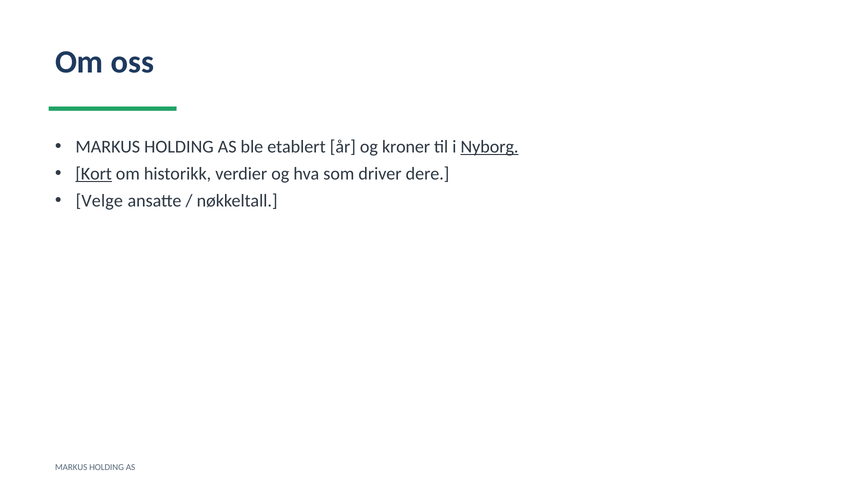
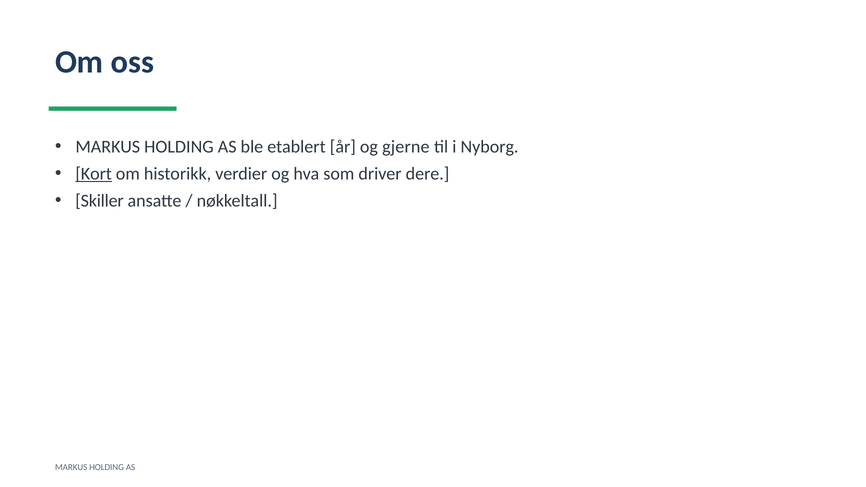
kroner: kroner -> gjerne (406, 147)
Nyborg underline: present -> none (490, 147)
Velge: Velge -> Skiller (100, 201)
